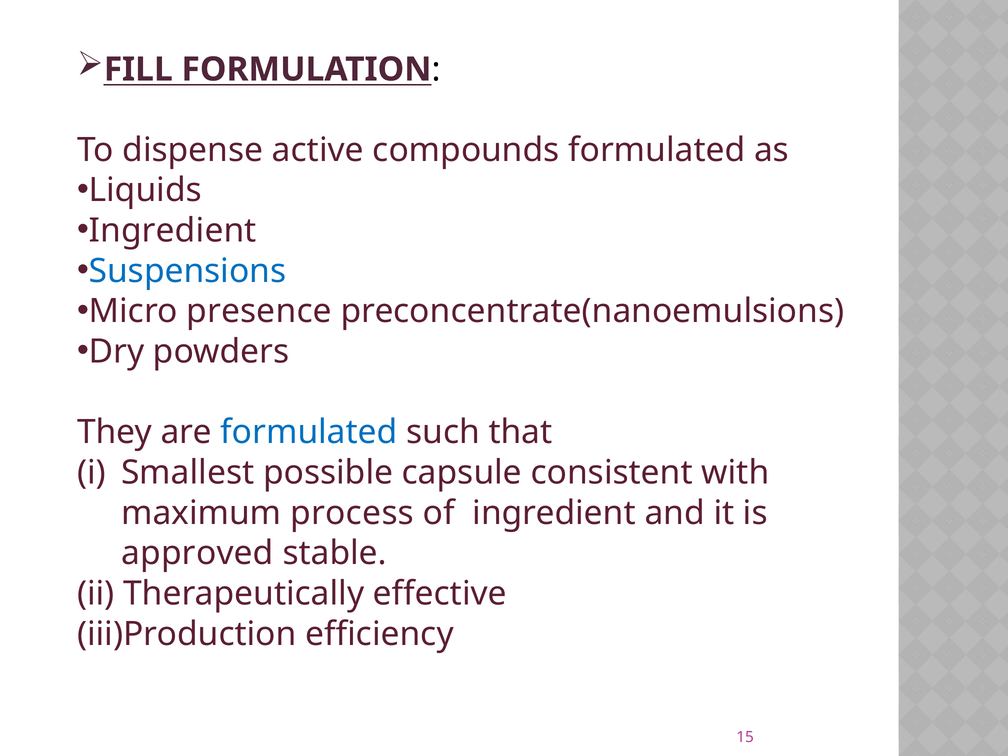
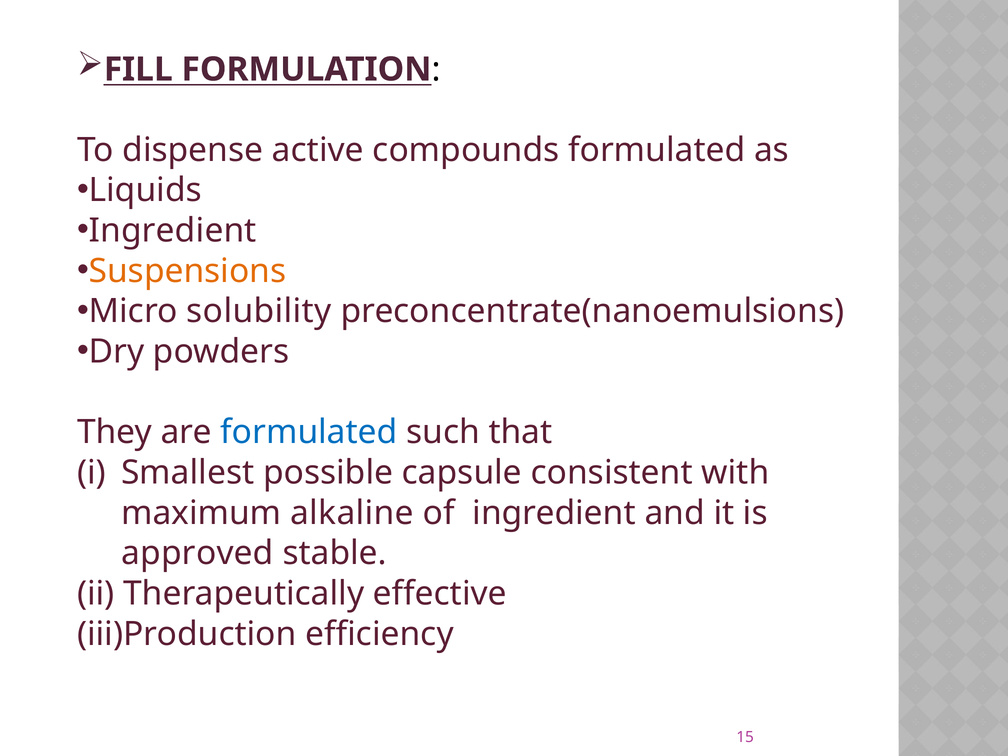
Suspensions colour: blue -> orange (188, 271)
presence: presence -> solubility (259, 311)
process: process -> alkaline (352, 513)
